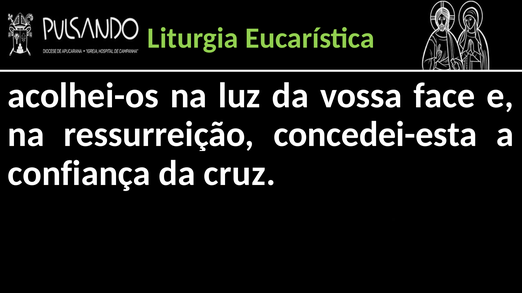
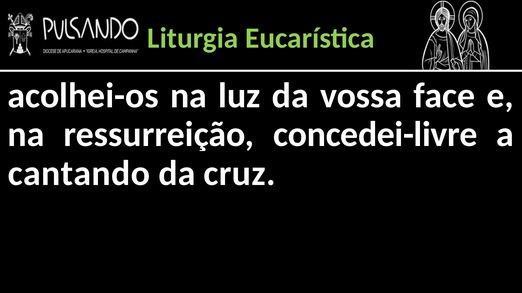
concedei-esta: concedei-esta -> concedei-livre (375, 135)
confiança: confiança -> cantando (79, 174)
